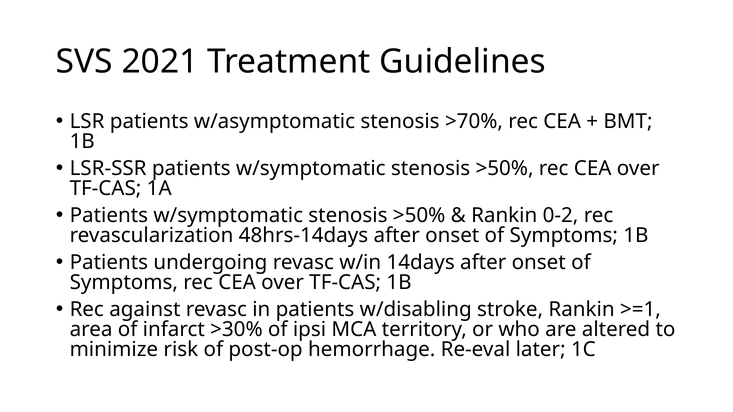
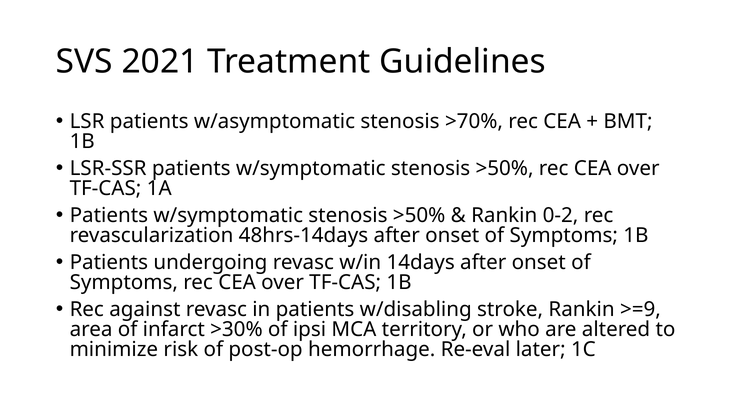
>=1: >=1 -> >=9 (640, 310)
